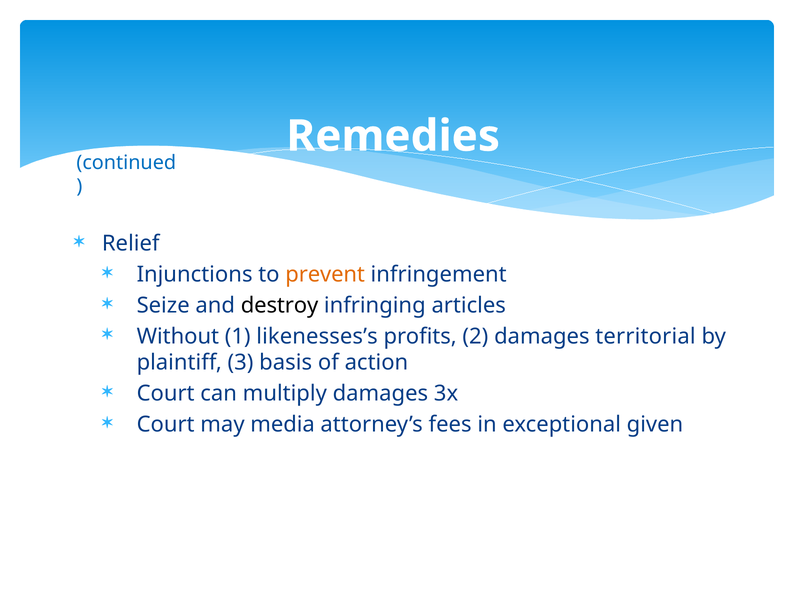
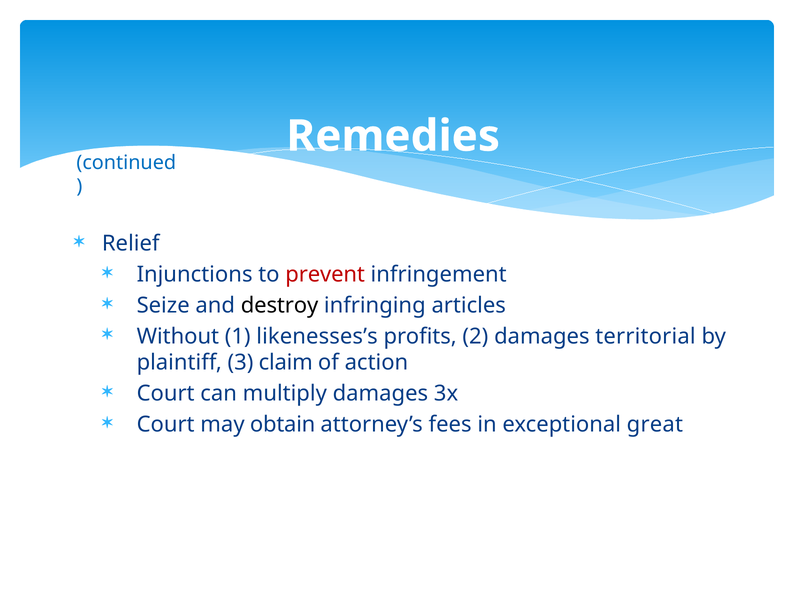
prevent colour: orange -> red (325, 274)
basis: basis -> claim (286, 363)
media: media -> obtain (283, 424)
given: given -> great (655, 424)
